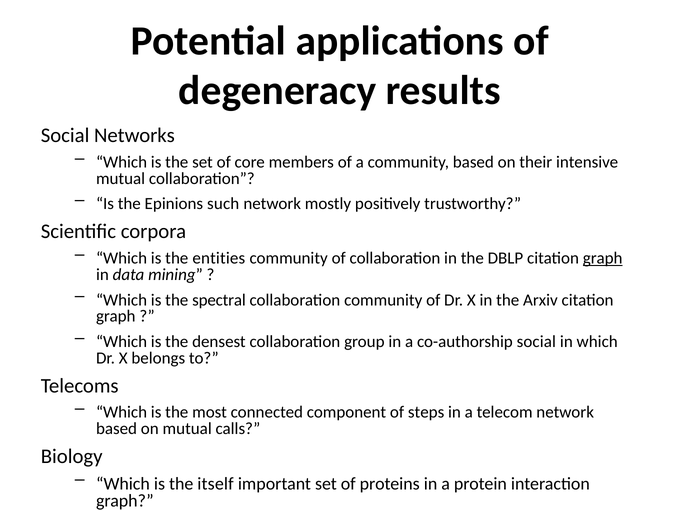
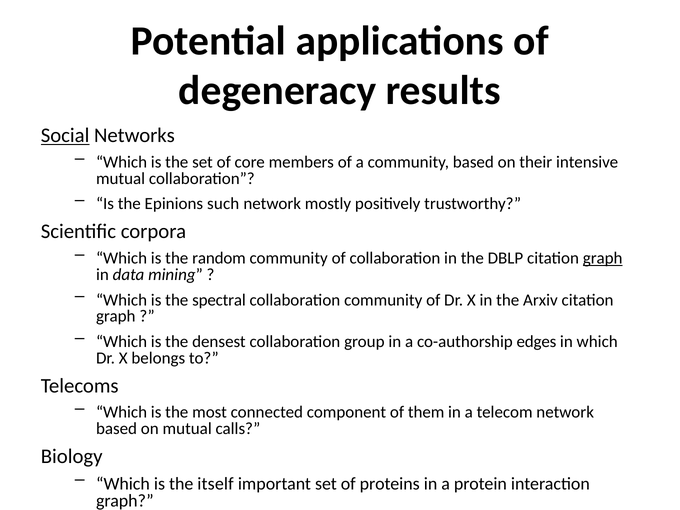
Social underline: none -> present (65, 135)
entities: entities -> random (219, 258)
co-authorship social: social -> edges (536, 342)
steps: steps -> them (426, 412)
